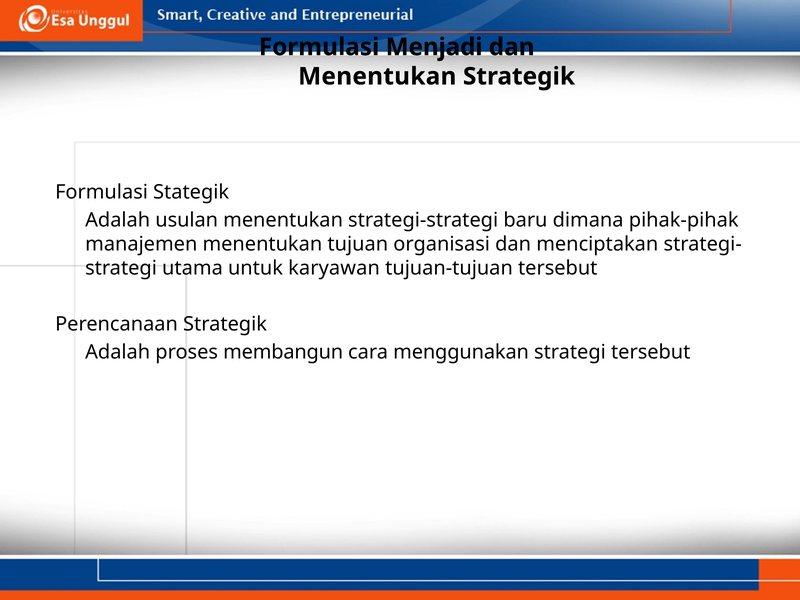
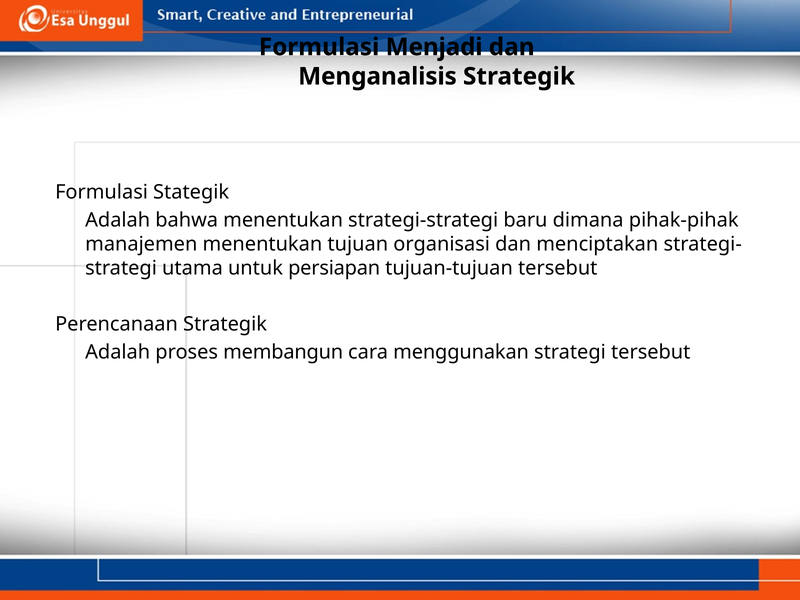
Menentukan: Menentukan -> Menganalisis (377, 76)
usulan: usulan -> bahwa (187, 220)
karyawan: karyawan -> persiapan (334, 268)
